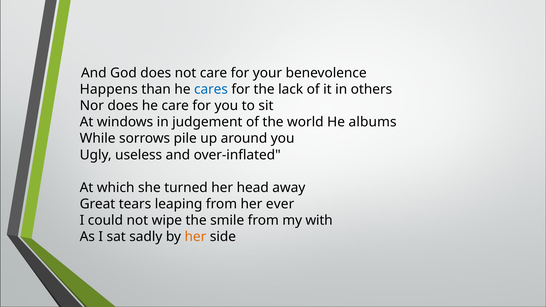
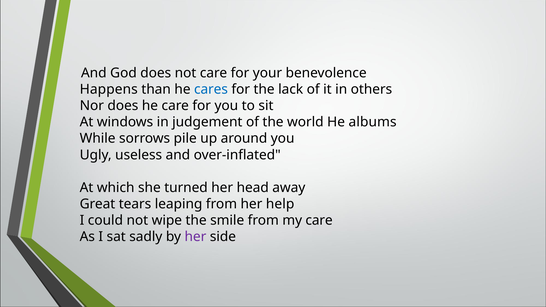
ever: ever -> help (280, 204)
my with: with -> care (319, 220)
her colour: orange -> purple (195, 237)
